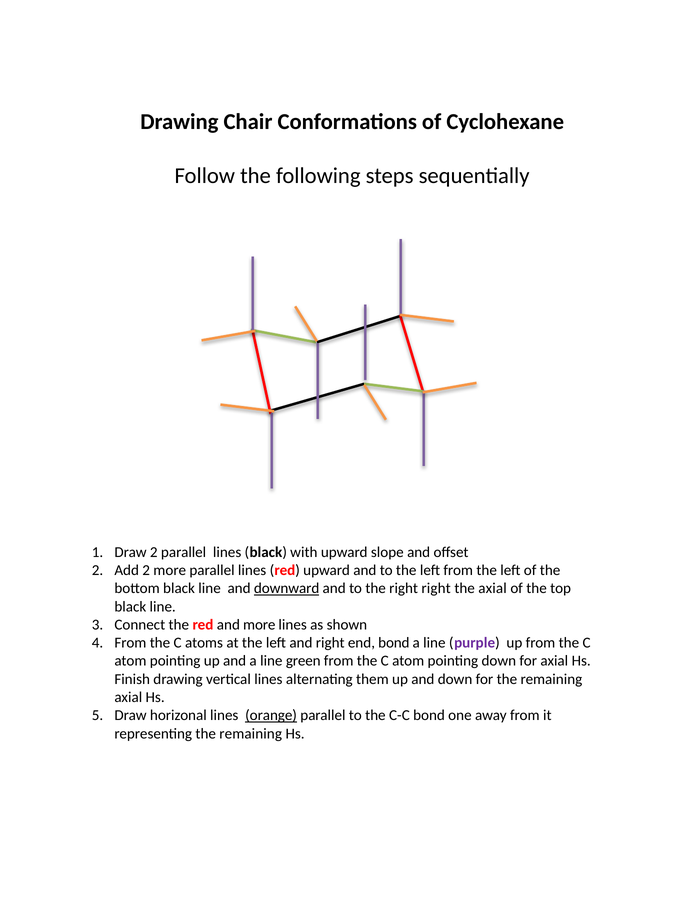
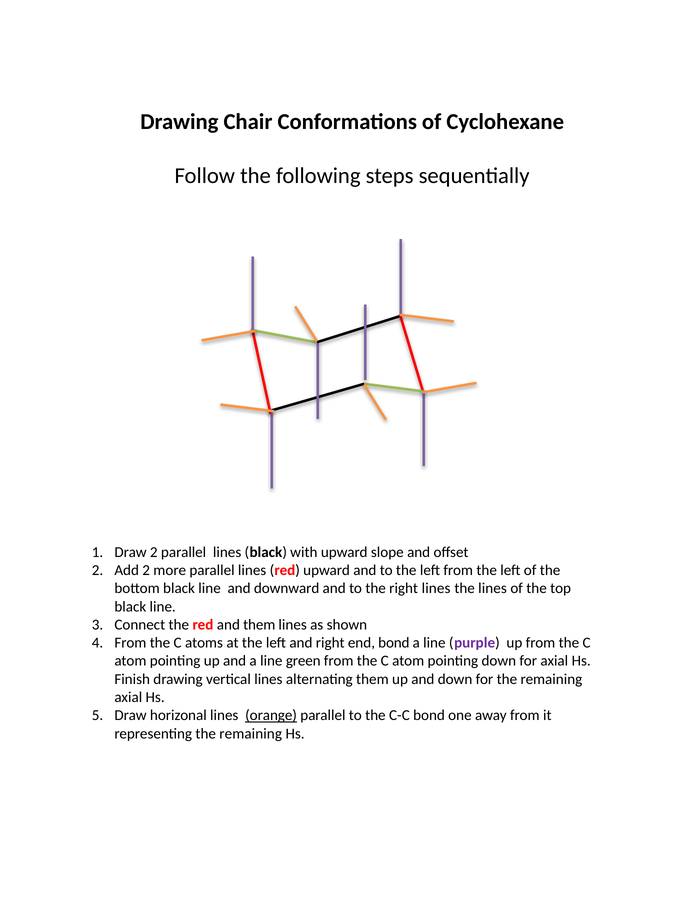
downward underline: present -> none (287, 588)
right right: right -> lines (436, 588)
the axial: axial -> lines (493, 588)
and more: more -> them (259, 624)
